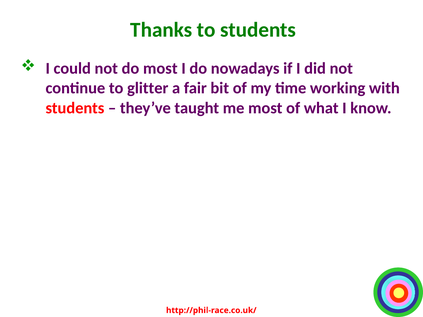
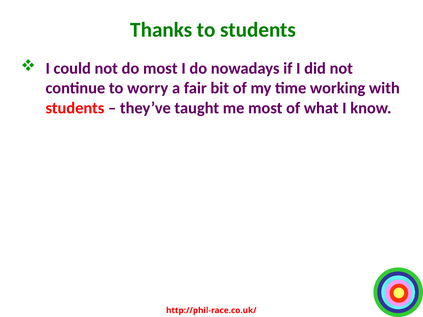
glitter: glitter -> worry (148, 88)
